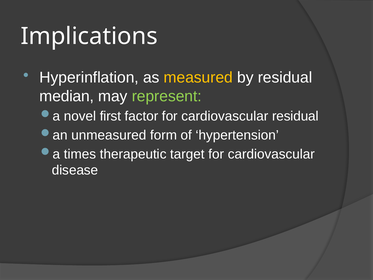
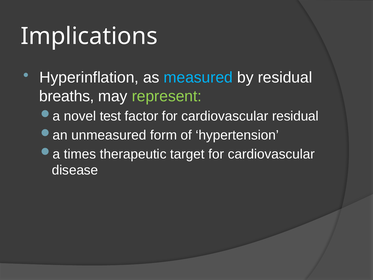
measured colour: yellow -> light blue (198, 78)
median: median -> breaths (67, 96)
first: first -> test (110, 116)
